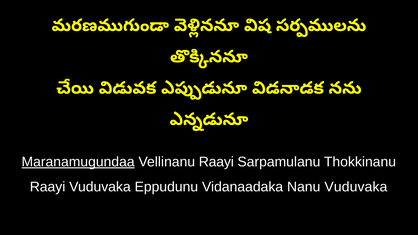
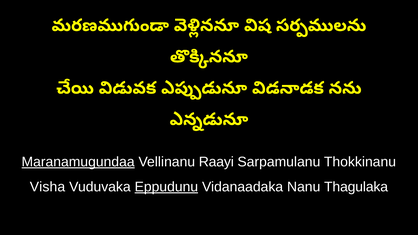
Raayi: Raayi -> Visha (47, 187)
Eppudunu underline: none -> present (166, 187)
Nanu Vuduvaka: Vuduvaka -> Thagulaka (356, 187)
